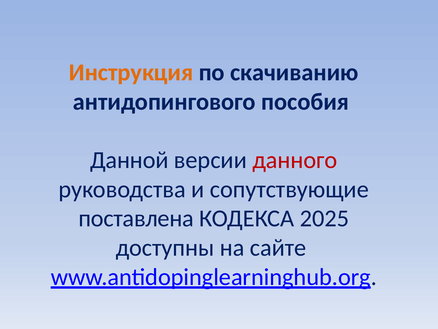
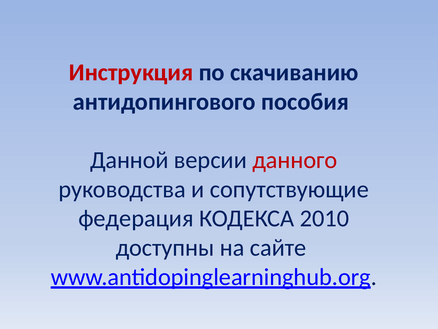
Инструкция colour: orange -> red (131, 72)
поставлена: поставлена -> федерация (136, 218)
2025: 2025 -> 2010 (324, 218)
